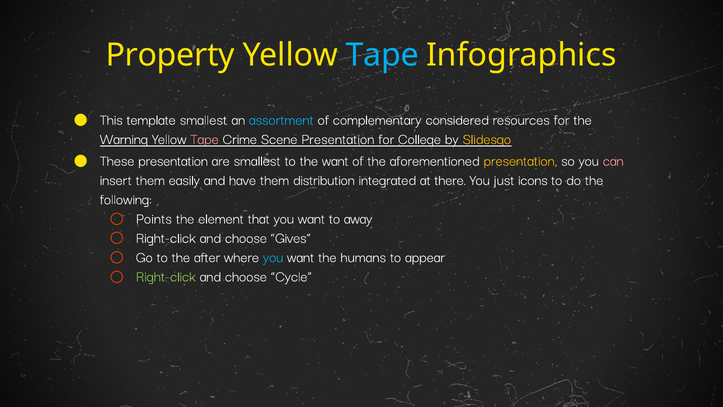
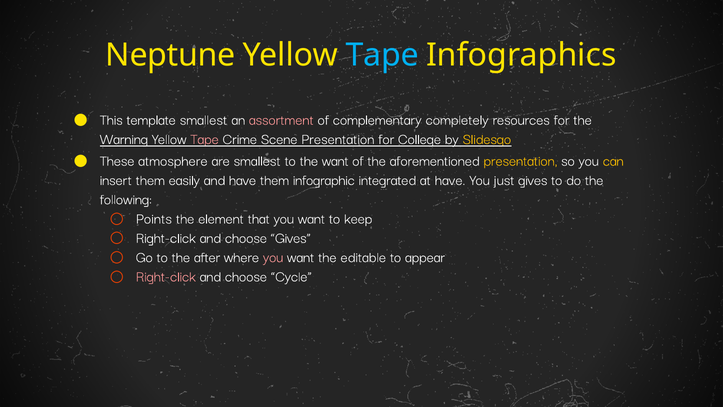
Property: Property -> Neptune (170, 55)
assortment colour: light blue -> pink (281, 119)
considered: considered -> completely (457, 119)
These presentation: presentation -> atmosphere (173, 160)
can colour: pink -> yellow (613, 160)
distribution: distribution -> infographic (324, 180)
at there: there -> have (450, 180)
just icons: icons -> gives (533, 180)
away: away -> keep (358, 218)
you colour: light blue -> pink (273, 257)
humans: humans -> editable (363, 257)
Right-click colour: light green -> pink (166, 276)
